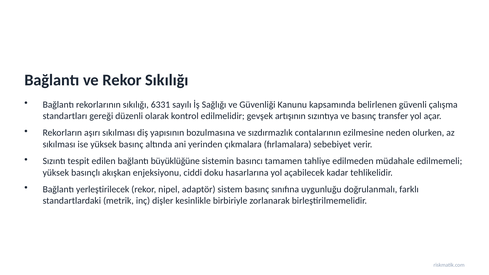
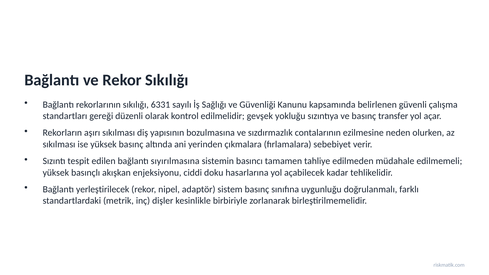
artışının: artışının -> yokluğu (290, 116)
büyüklüğüne: büyüklüğüne -> sıyırılmasına (175, 161)
